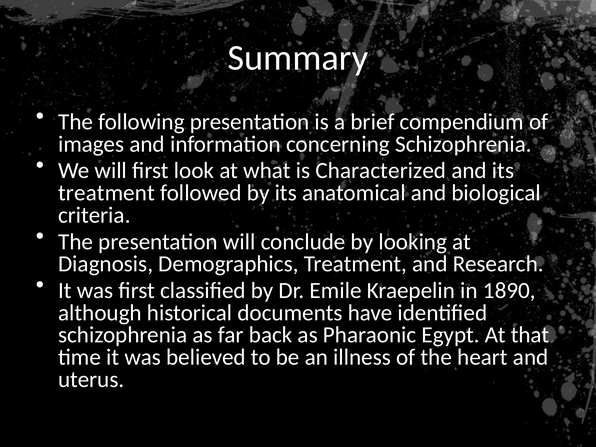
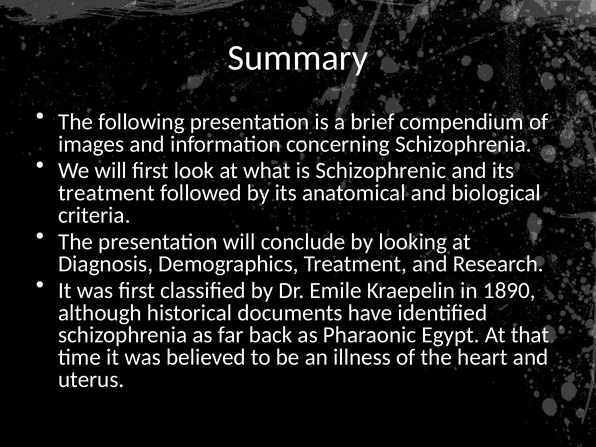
Characterized: Characterized -> Schizophrenic (381, 171)
